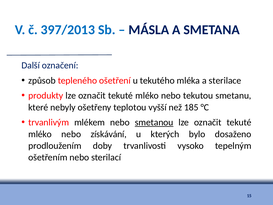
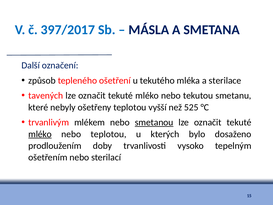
397/2013: 397/2013 -> 397/2017 (68, 30)
produkty: produkty -> tavených (46, 96)
185: 185 -> 525 (191, 107)
mléko underline: none -> present (40, 134)
nebo získávání: získávání -> teplotou (109, 134)
